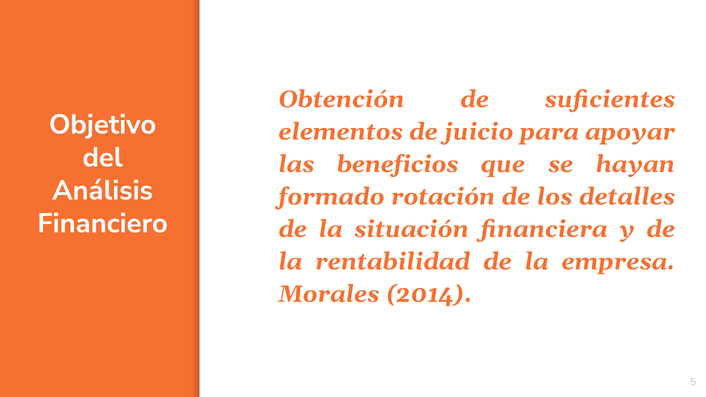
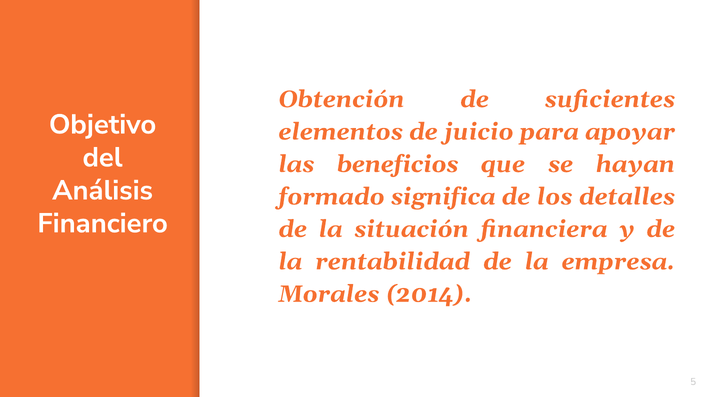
rotación: rotación -> significa (443, 197)
